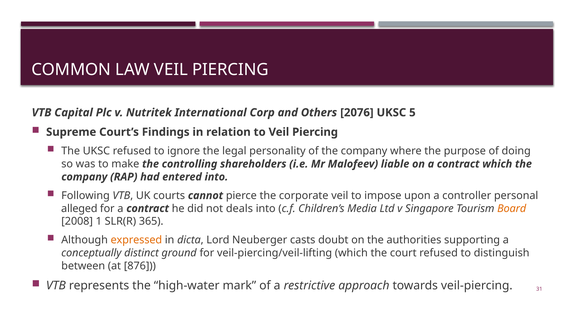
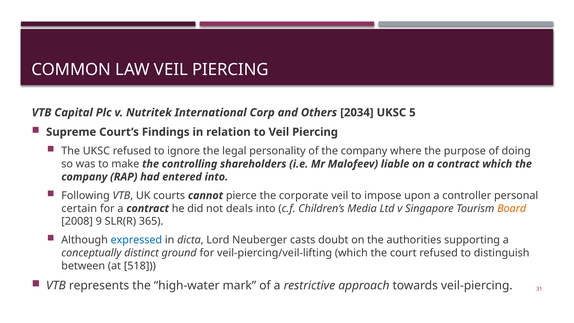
2076: 2076 -> 2034 (357, 113)
alleged: alleged -> certain (79, 208)
1: 1 -> 9 (99, 221)
expressed colour: orange -> blue (136, 240)
876: 876 -> 518 (140, 266)
